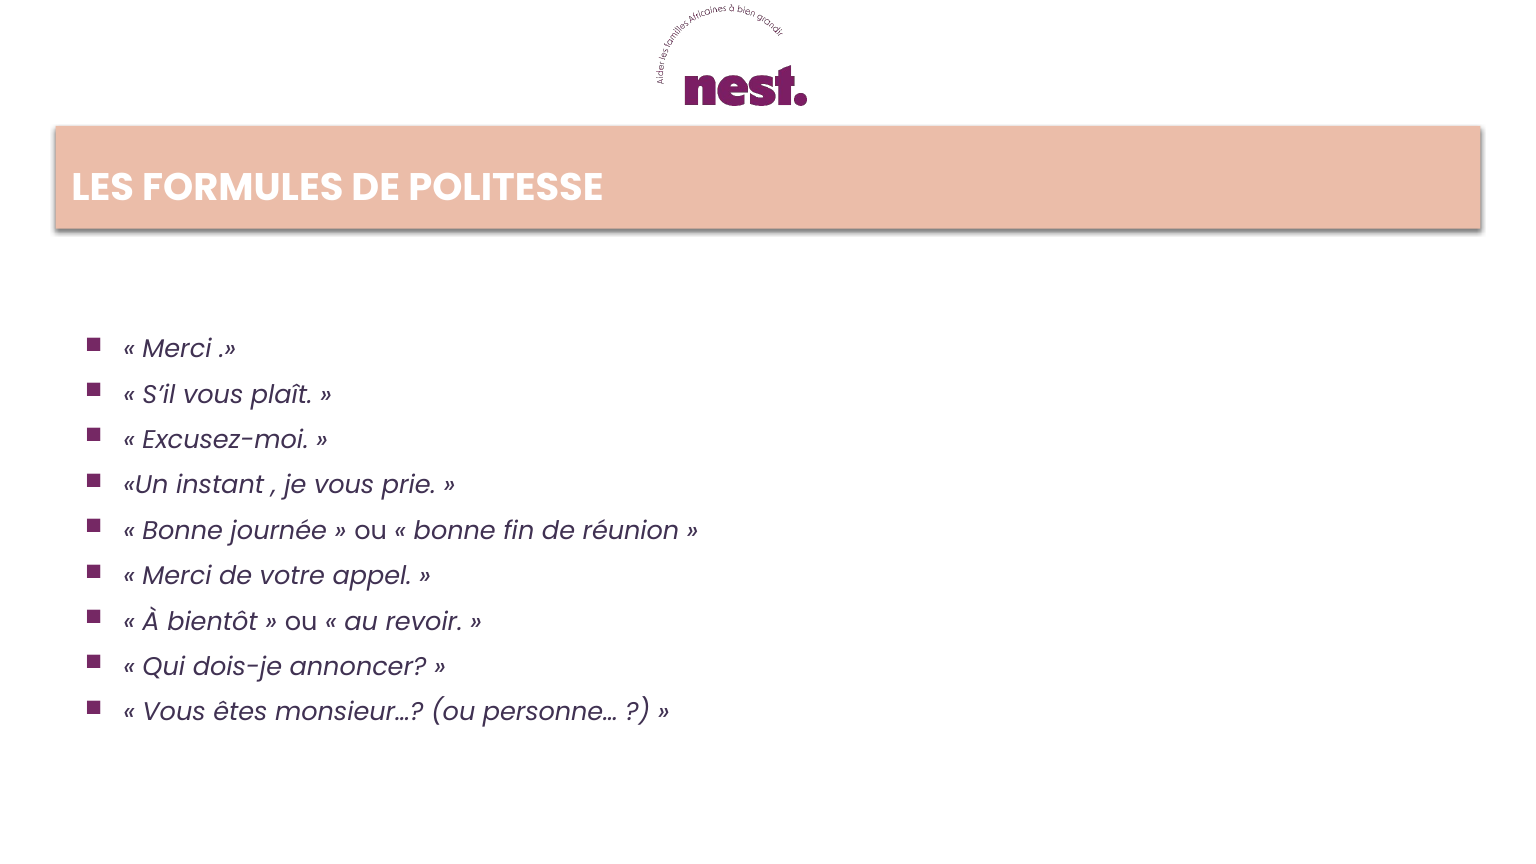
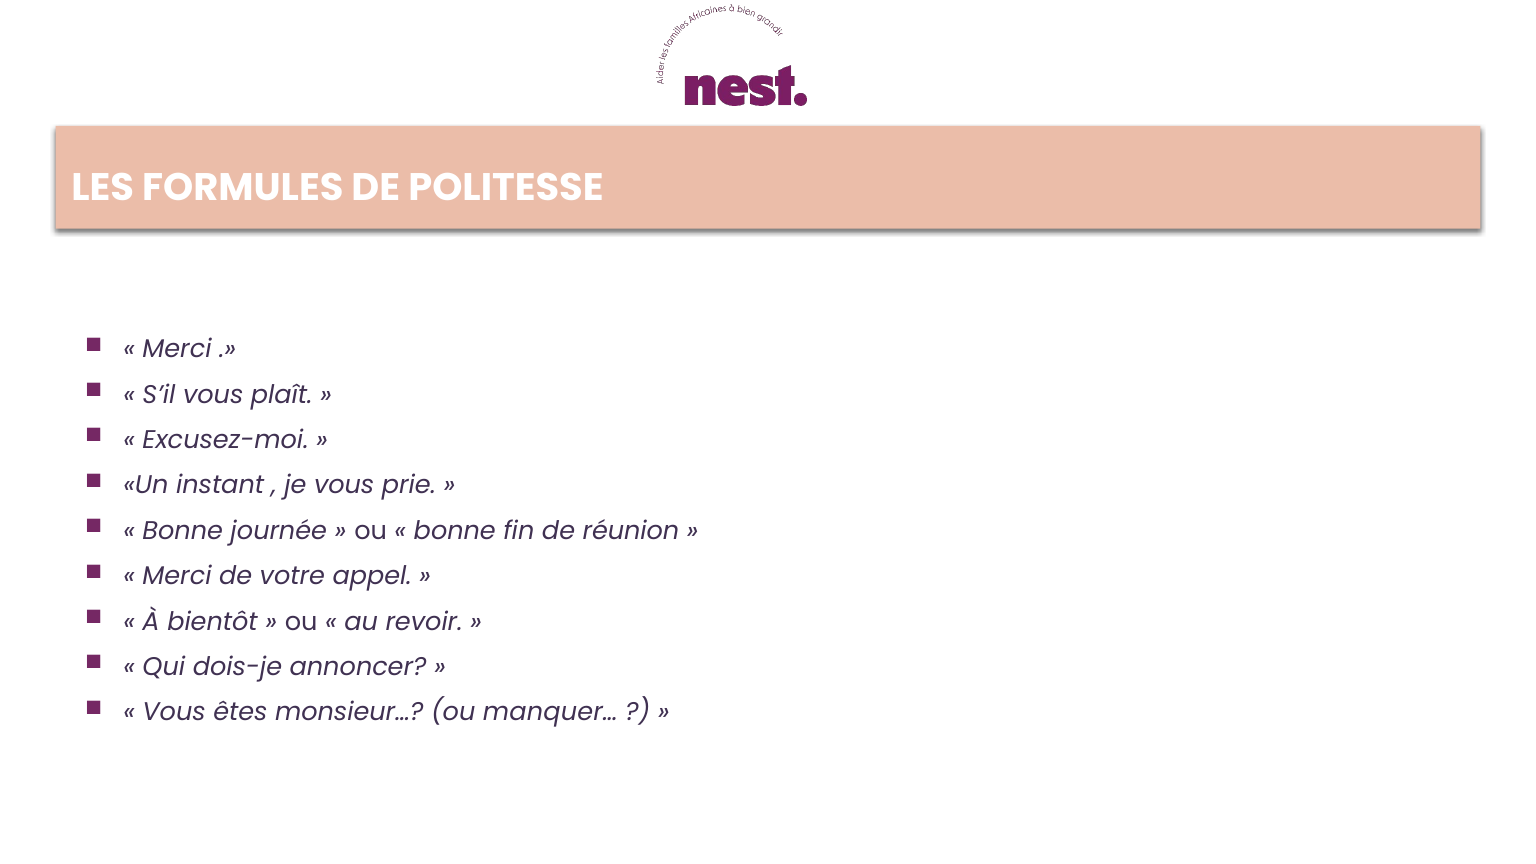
personne…: personne… -> manquer… (550, 712)
